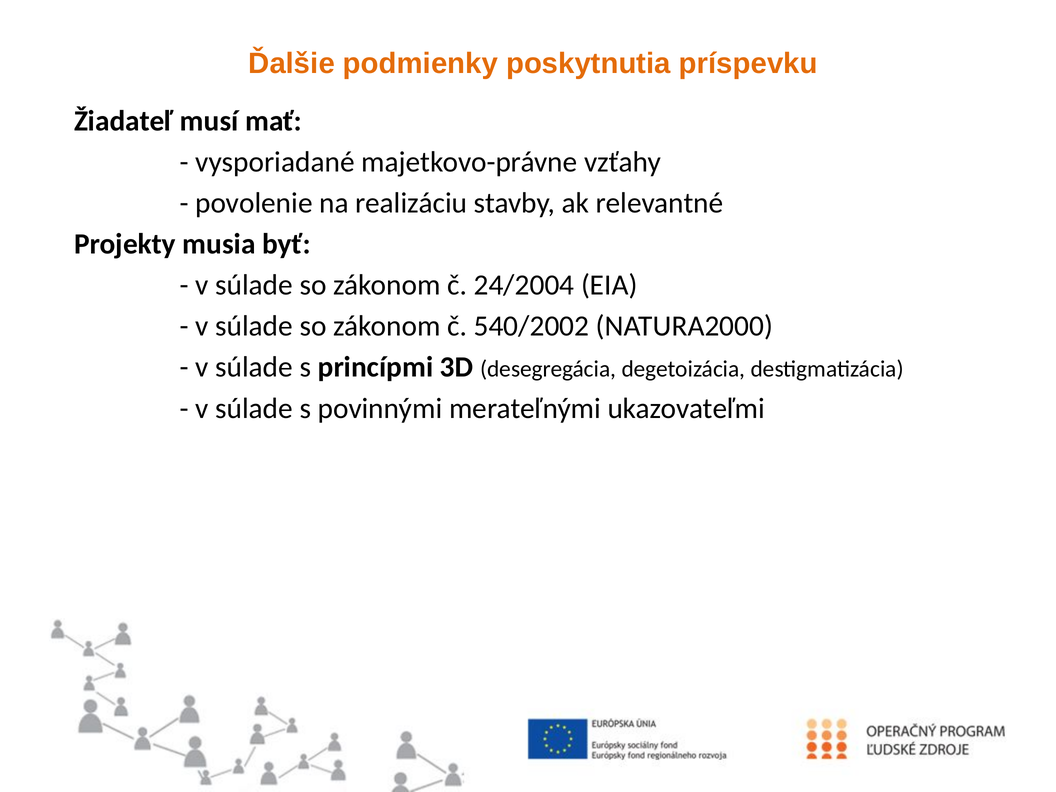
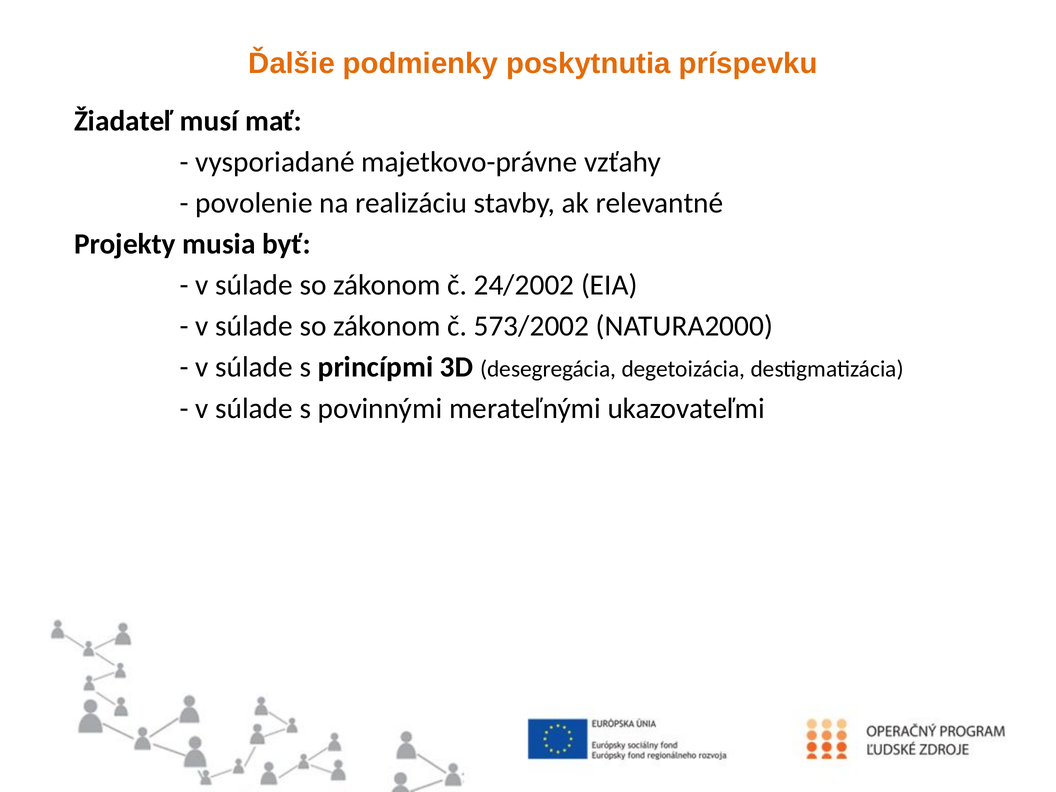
24/2004: 24/2004 -> 24/2002 (524, 285)
540/2002: 540/2002 -> 573/2002 (531, 326)
